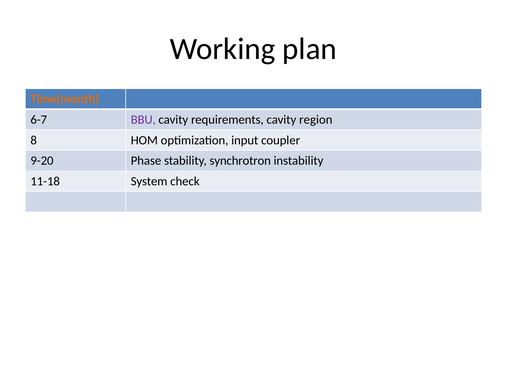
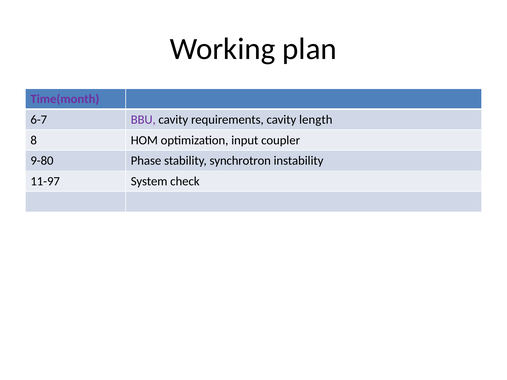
Time(month colour: orange -> purple (65, 99)
region: region -> length (316, 120)
9-20: 9-20 -> 9-80 (42, 161)
11-18: 11-18 -> 11-97 (45, 181)
